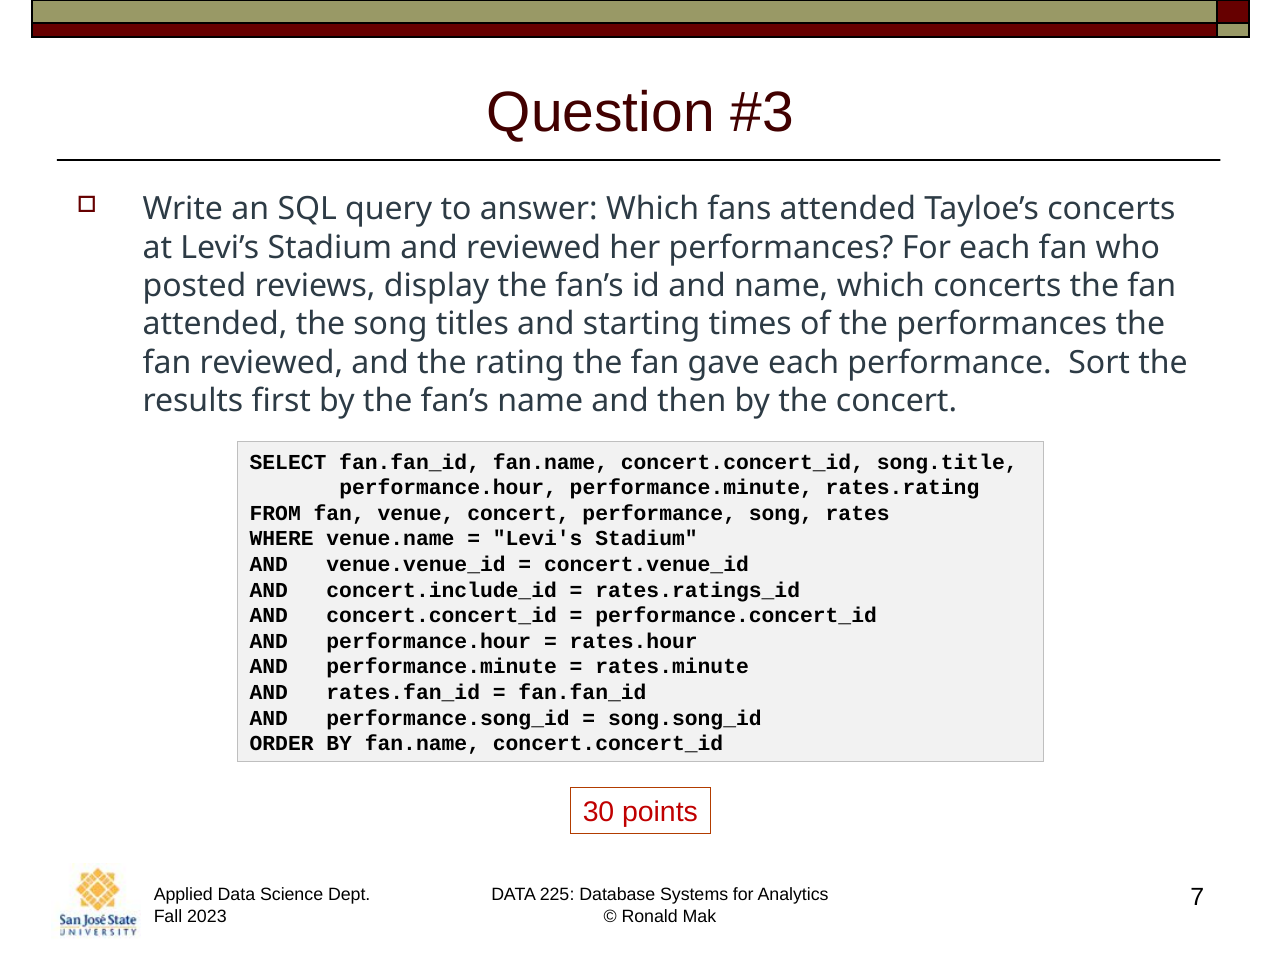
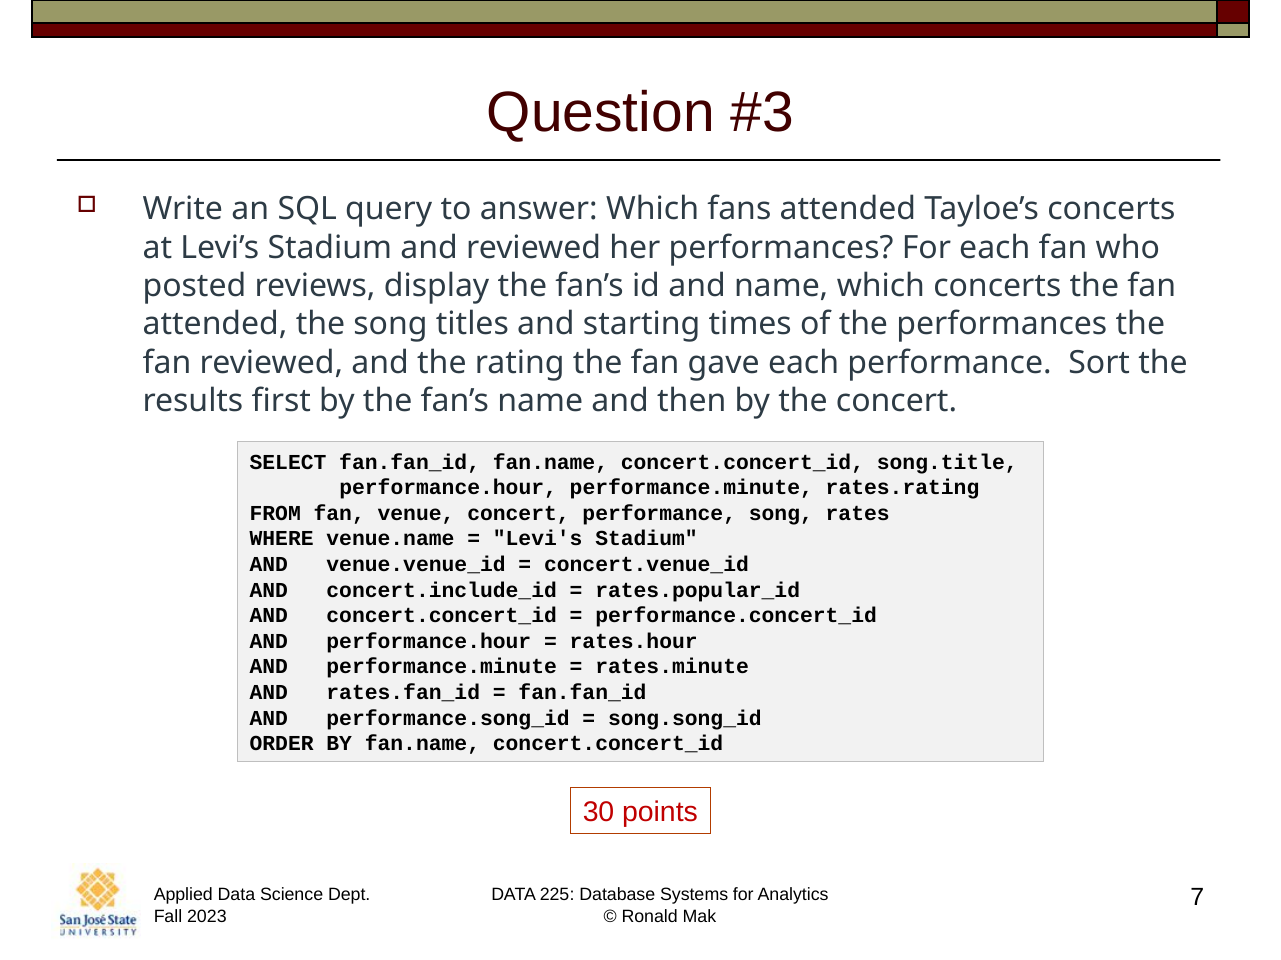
rates.ratings_id: rates.ratings_id -> rates.popular_id (698, 591)
